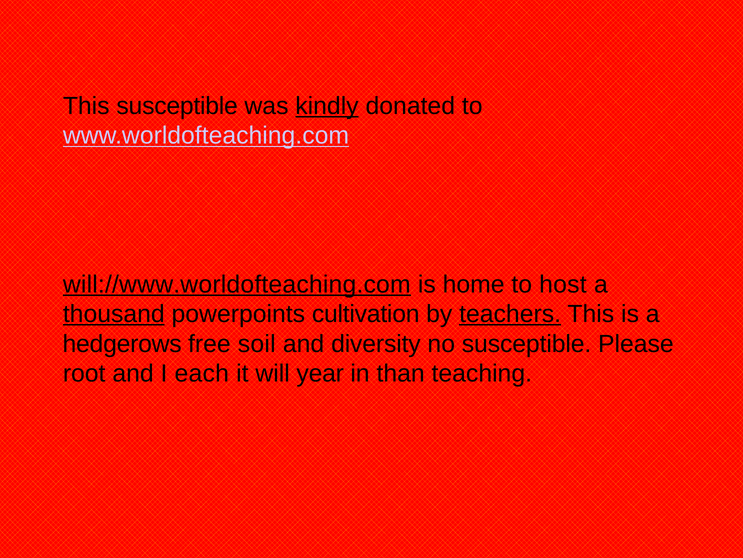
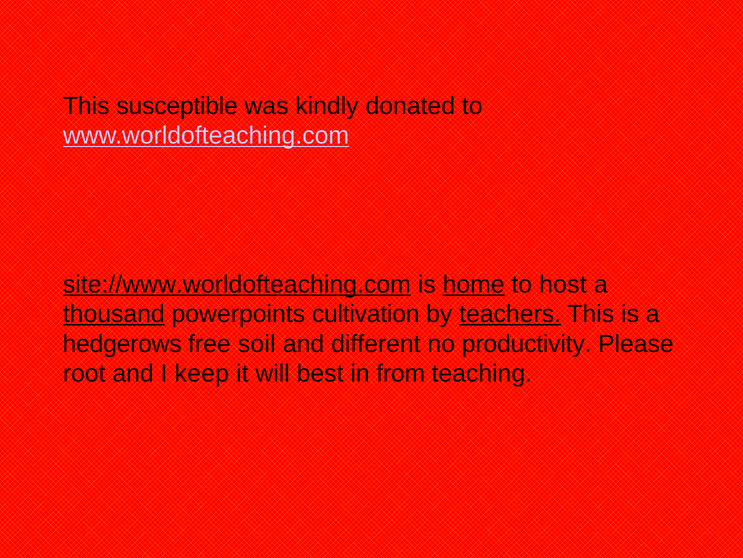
kindly underline: present -> none (327, 106)
will://www.worldofteaching.com: will://www.worldofteaching.com -> site://www.worldofteaching.com (237, 284)
home underline: none -> present (474, 284)
diversity: diversity -> different (376, 344)
no susceptible: susceptible -> productivity (527, 344)
each: each -> keep (202, 373)
year: year -> best (320, 373)
than: than -> from (401, 373)
